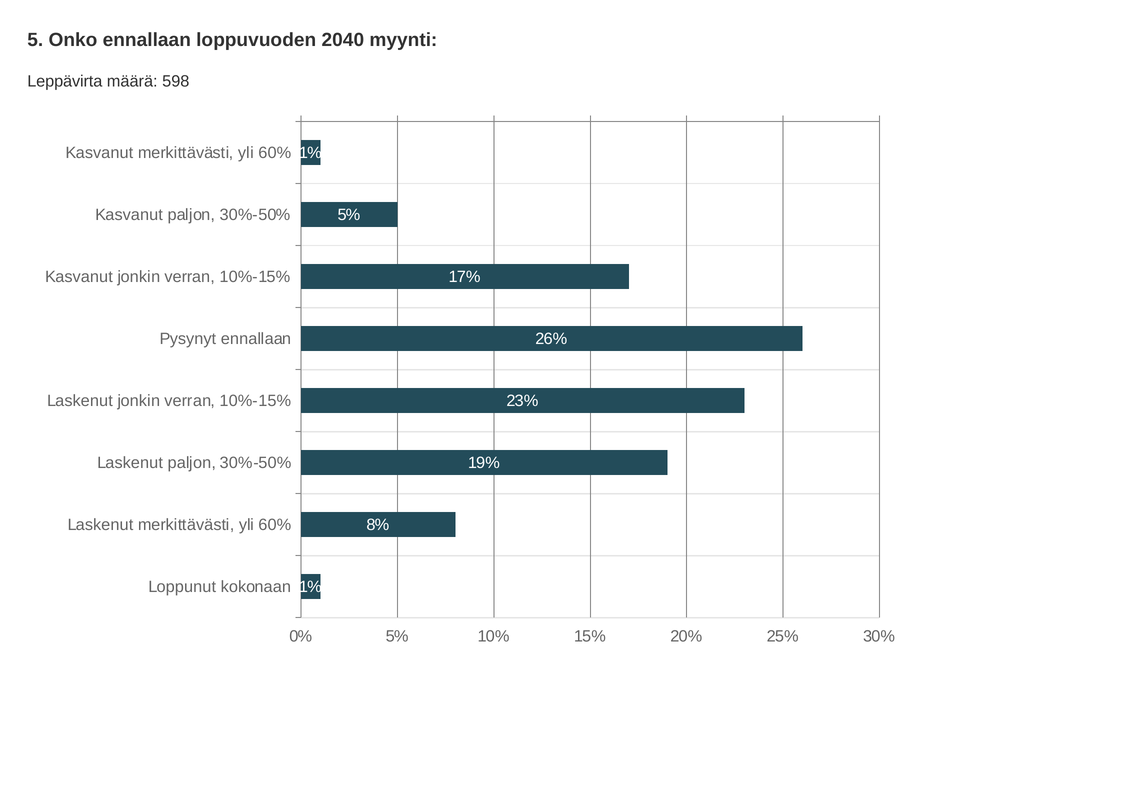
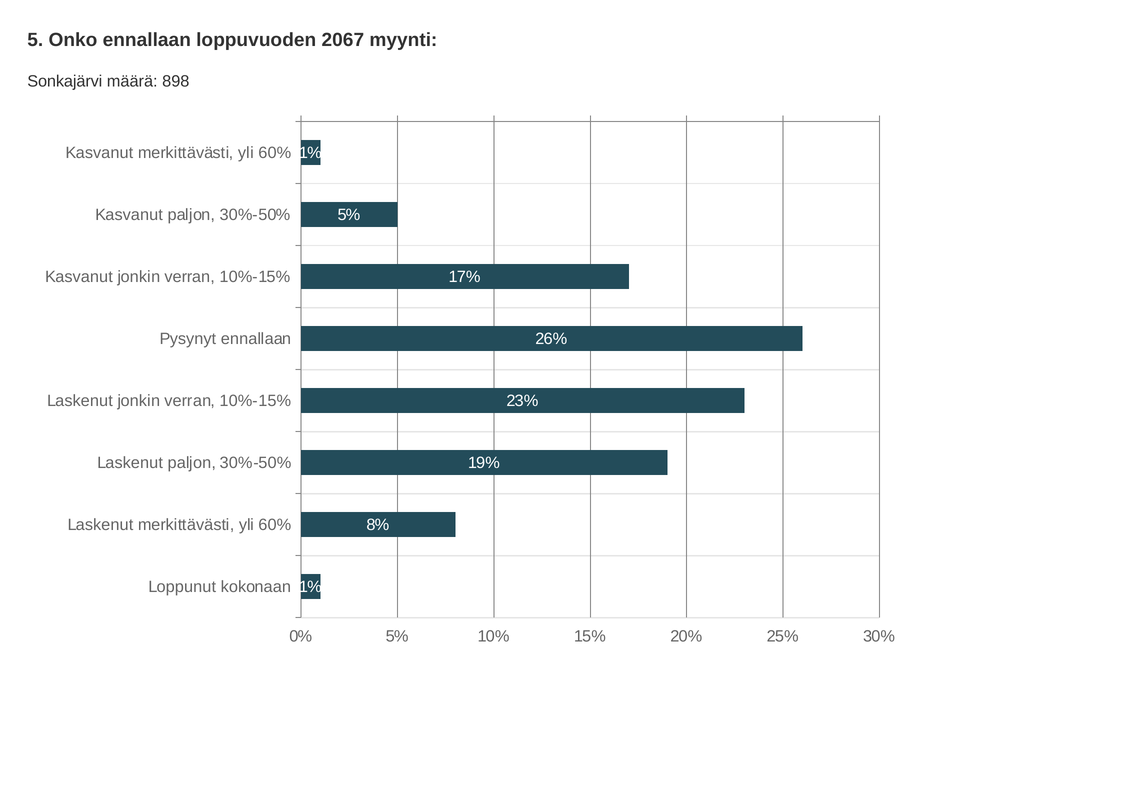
2040: 2040 -> 2067 (343, 40)
Leppävirta: Leppävirta -> Sonkajärvi (65, 82)
598: 598 -> 898 (176, 82)
